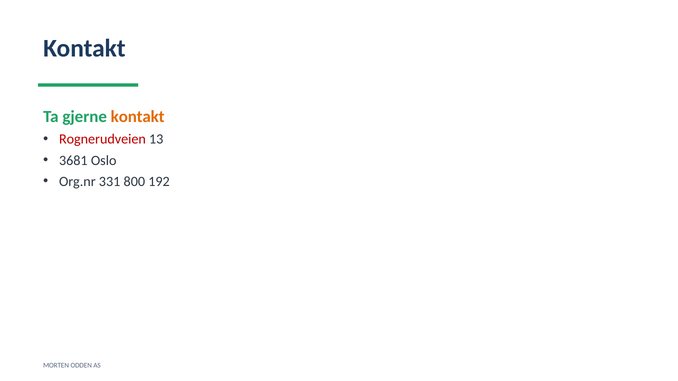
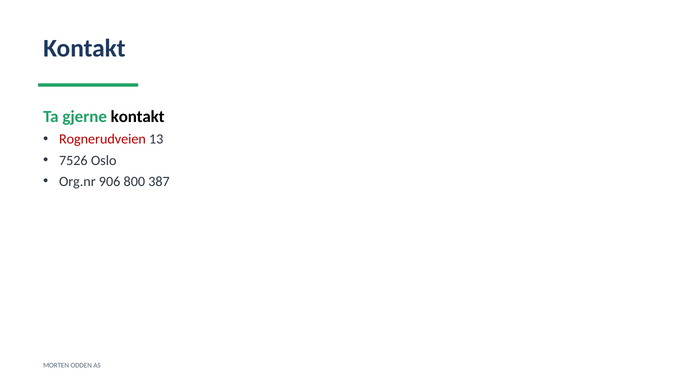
kontakt colour: orange -> black (138, 117)
3681: 3681 -> 7526 (73, 161)
331: 331 -> 906 (110, 182)
192: 192 -> 387 (159, 182)
